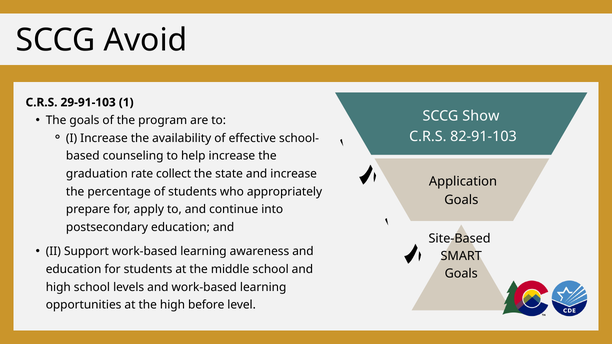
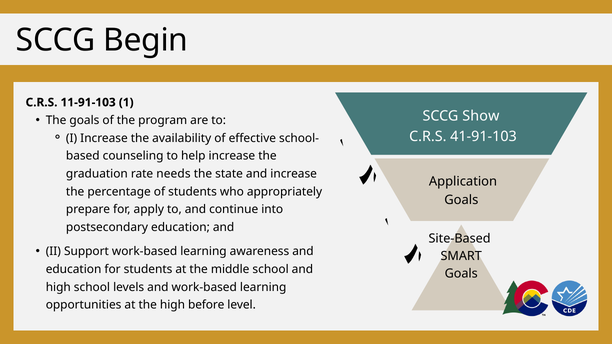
Avoid: Avoid -> Begin (146, 40)
29-91-103: 29-91-103 -> 11-91-103 (88, 102)
82-91-103: 82-91-103 -> 41-91-103 (484, 136)
collect: collect -> needs (173, 174)
